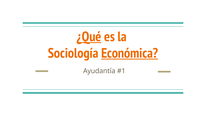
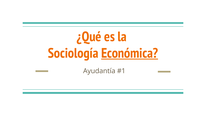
¿Qué underline: present -> none (89, 37)
